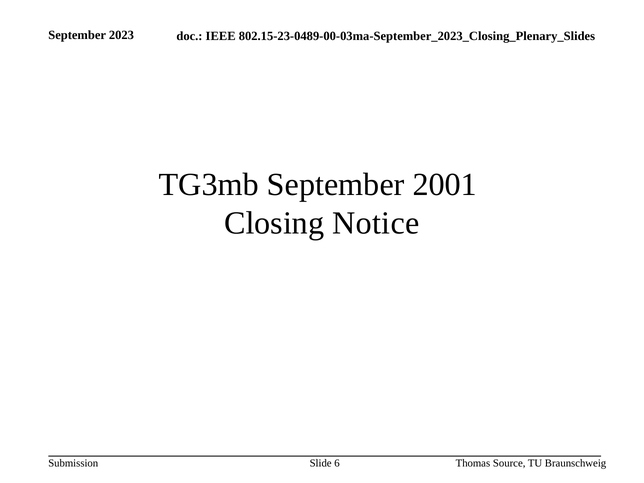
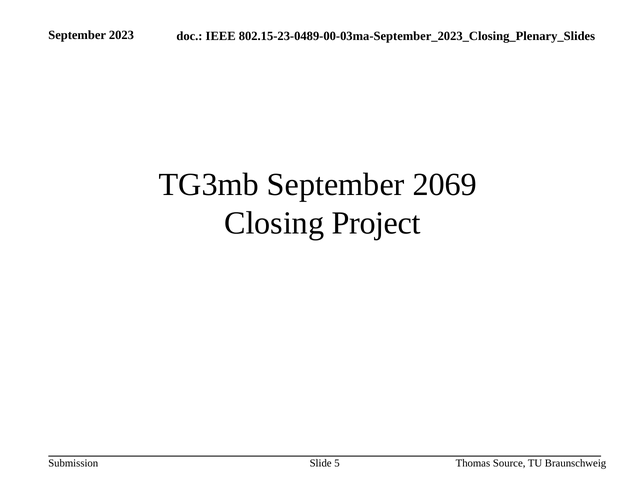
2001: 2001 -> 2069 (445, 185)
Notice: Notice -> Project (376, 223)
6: 6 -> 5 (337, 463)
